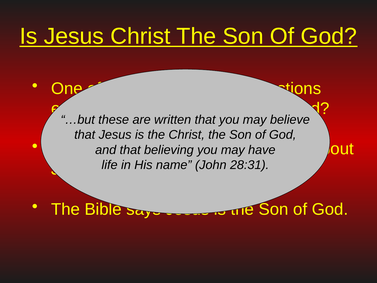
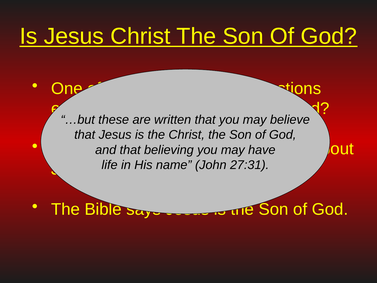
28:31: 28:31 -> 27:31 (250, 165)
